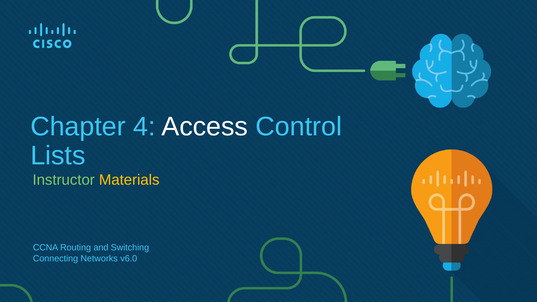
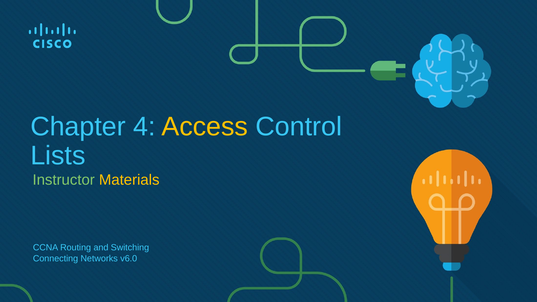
Access colour: white -> yellow (205, 127)
